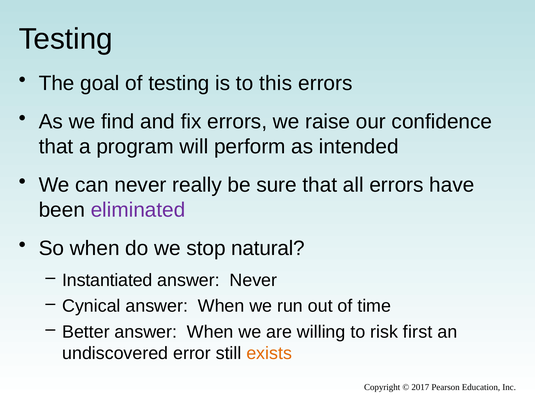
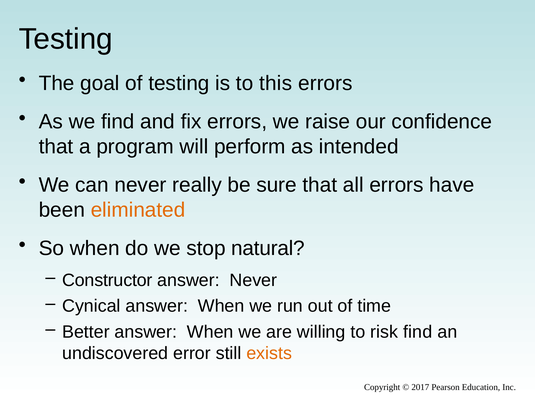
eliminated colour: purple -> orange (138, 210)
Instantiated: Instantiated -> Constructor (107, 280)
risk first: first -> find (418, 332)
